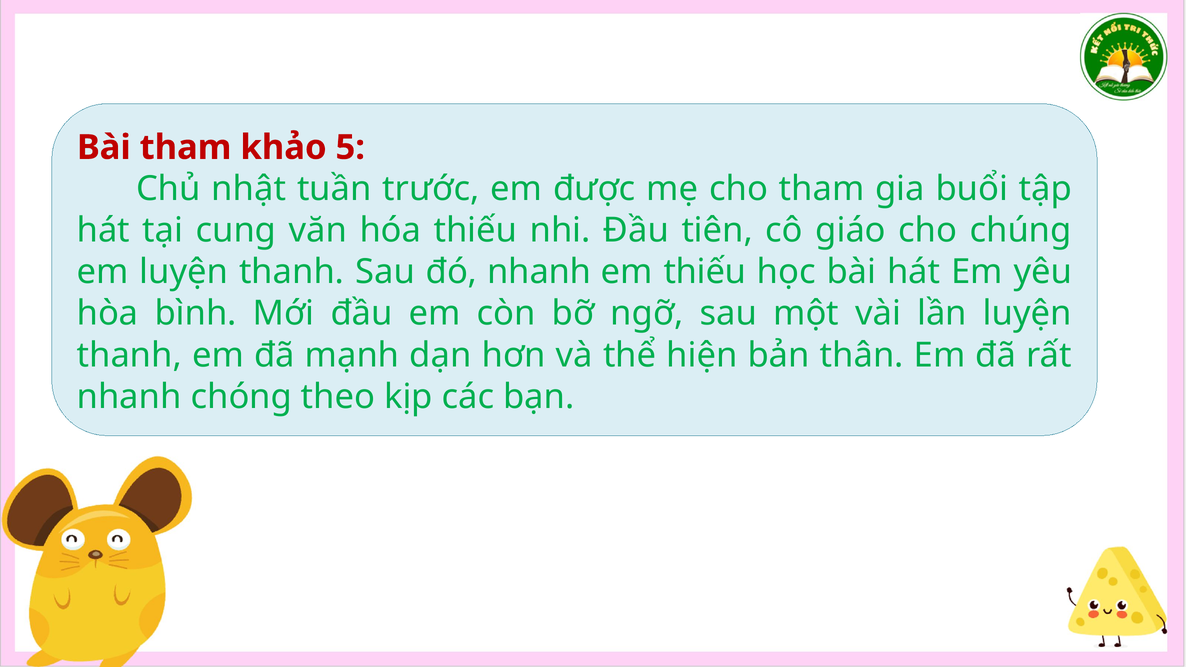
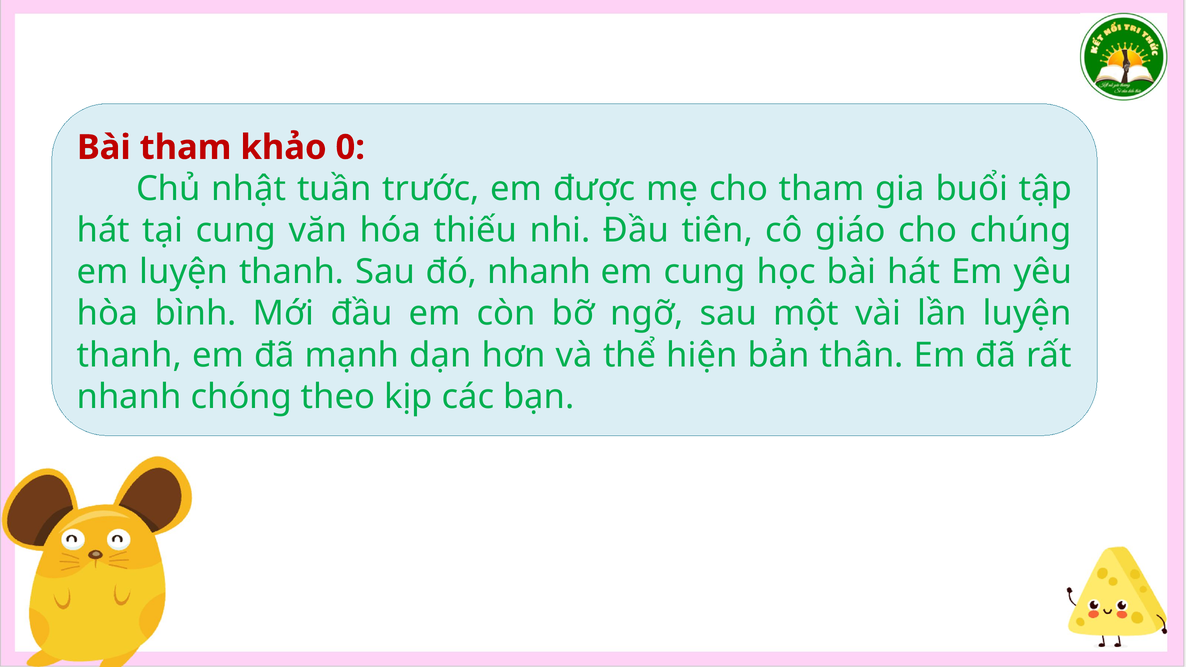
5: 5 -> 0 (350, 147)
em thiếu: thiếu -> cung (705, 272)
